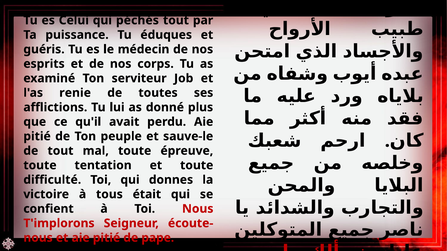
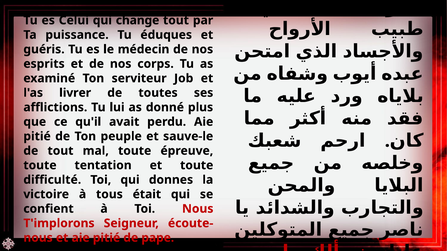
péchés: péchés -> change (138, 20)
renie: renie -> livrer (75, 93)
